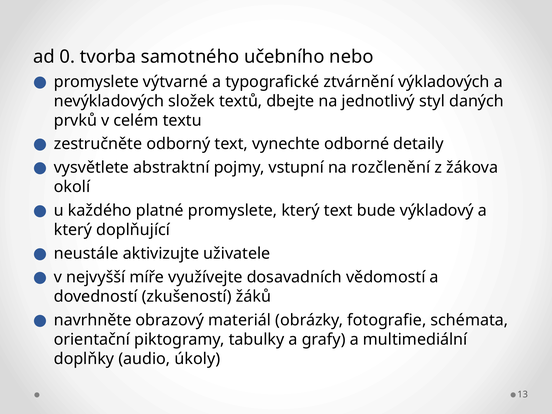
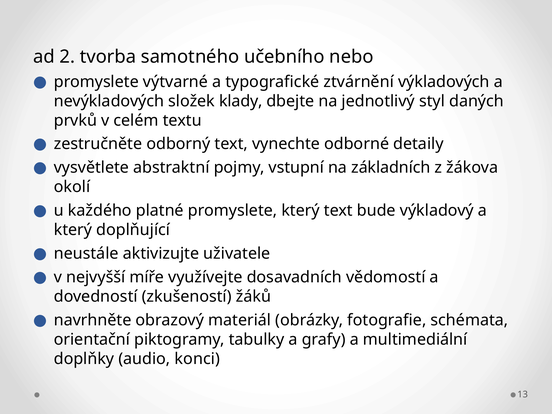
0: 0 -> 2 (67, 57)
textů: textů -> klady (241, 101)
rozčlenění: rozčlenění -> základních (391, 168)
úkoly: úkoly -> konci (197, 359)
